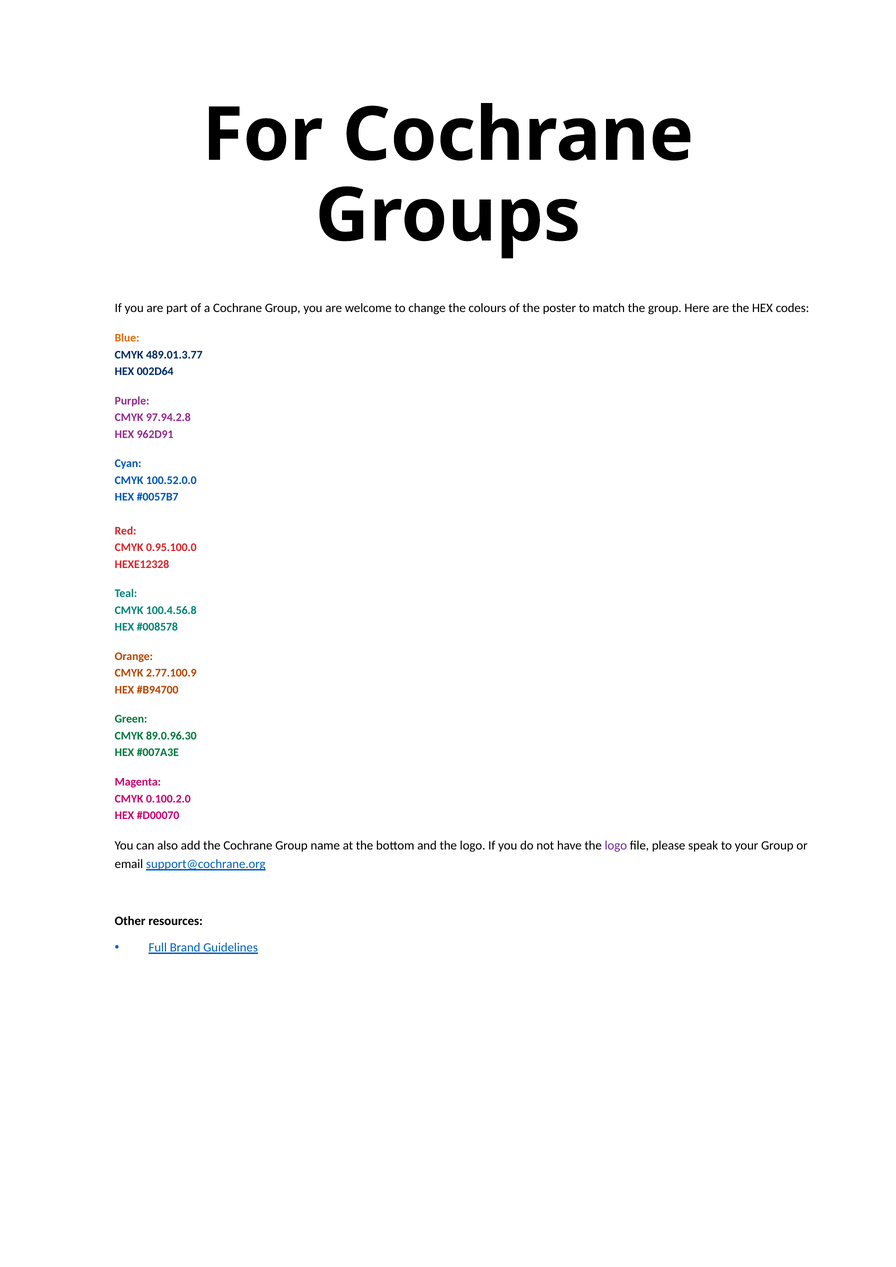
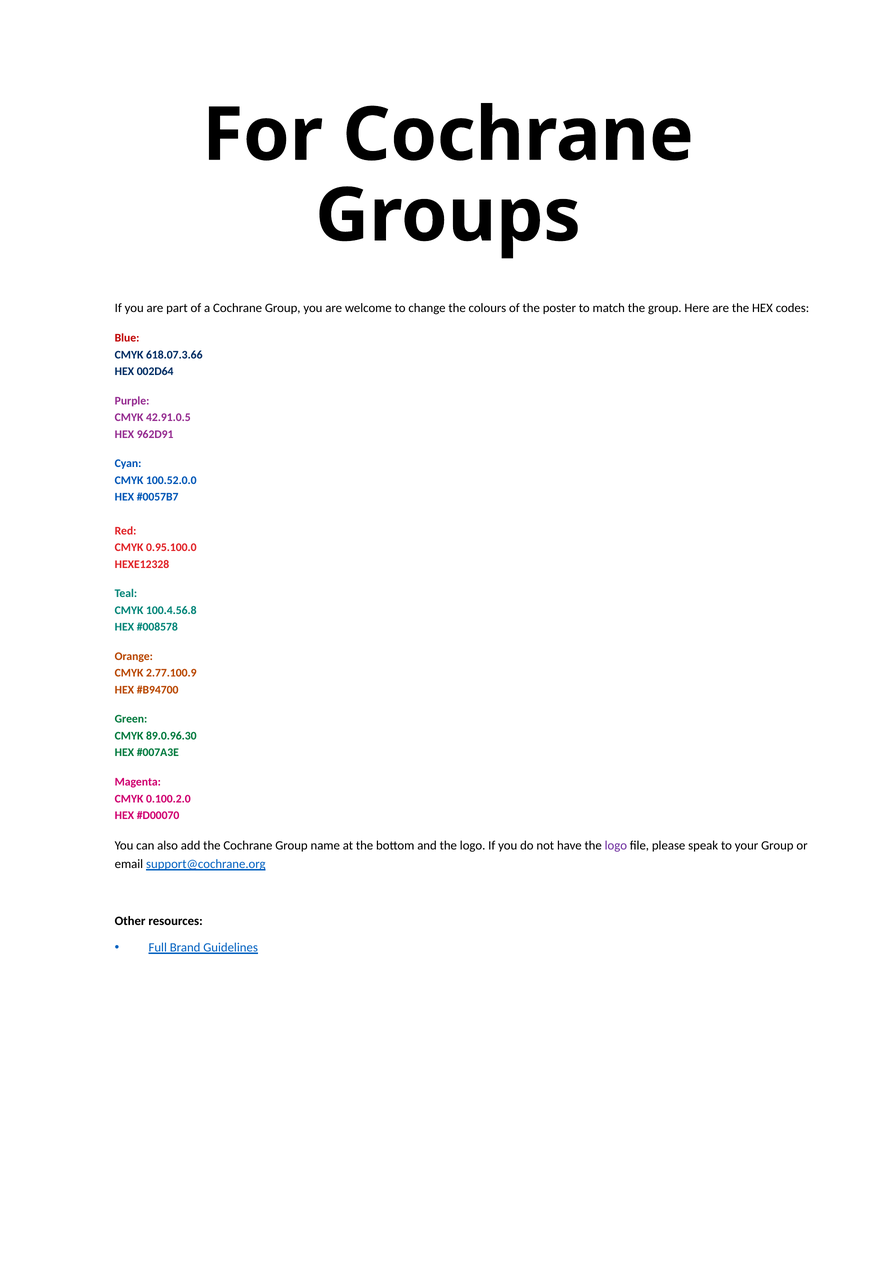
Blue colour: orange -> red (127, 338)
489.01.3.77: 489.01.3.77 -> 618.07.3.66 (174, 355)
97.94.2.8: 97.94.2.8 -> 42.91.0.5 (168, 417)
